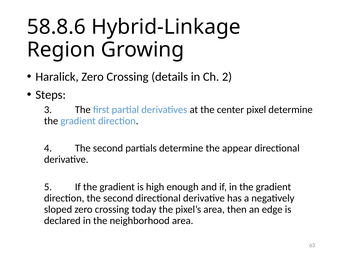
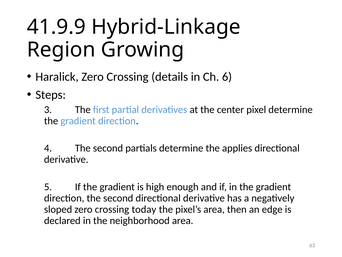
58.8.6: 58.8.6 -> 41.9.9 (56, 27)
2: 2 -> 6 (227, 77)
appear: appear -> applies (237, 148)
